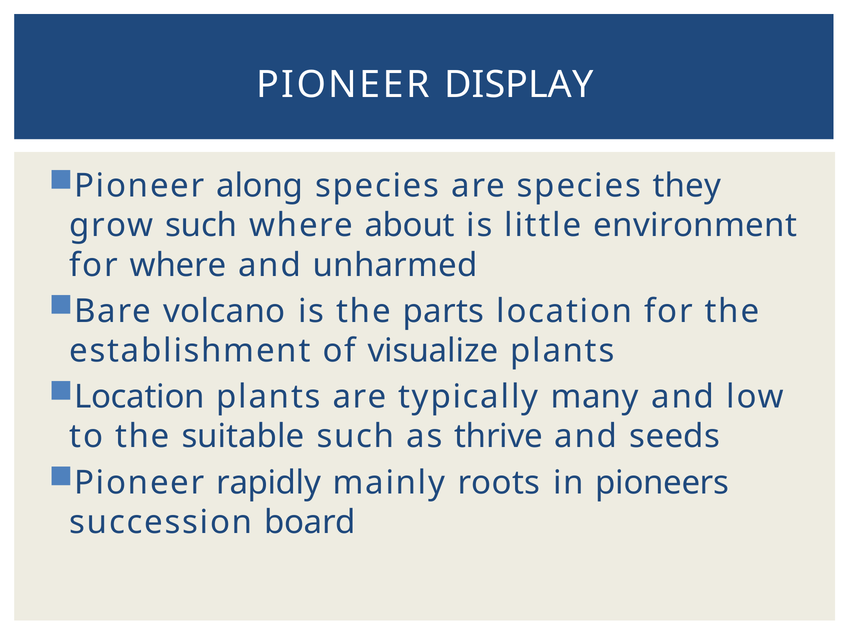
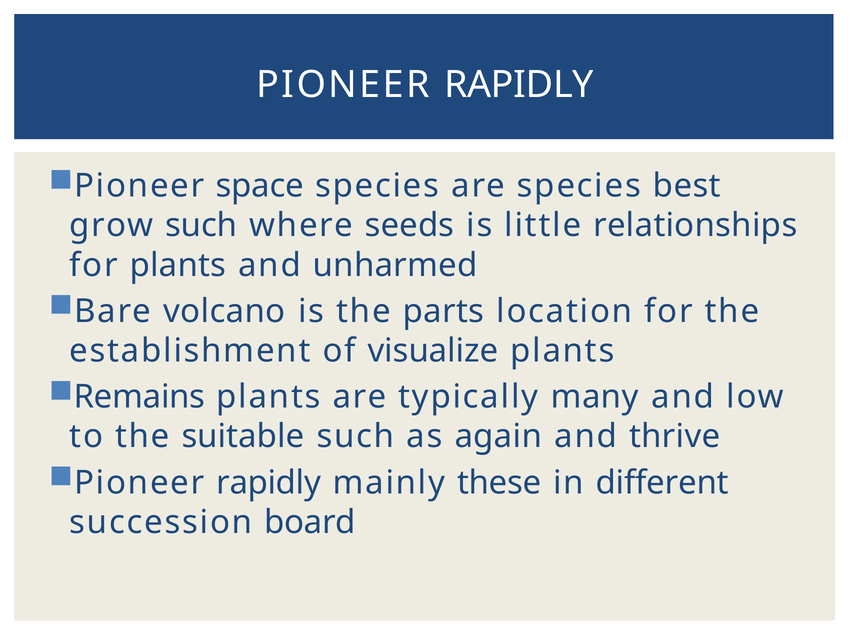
DISPLAY: DISPLAY -> RAPIDLY (519, 85)
along: along -> space (260, 186)
they: they -> best (687, 186)
about: about -> seeds (409, 226)
environment: environment -> relationships (695, 226)
for where: where -> plants (178, 265)
Location: Location -> Remains (139, 397)
thrive: thrive -> again (498, 437)
seeds: seeds -> thrive (675, 437)
roots: roots -> these (499, 483)
pioneers: pioneers -> different (662, 483)
